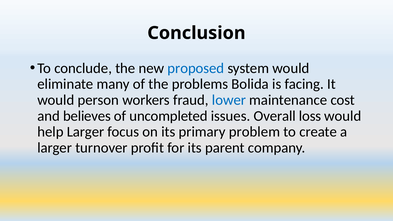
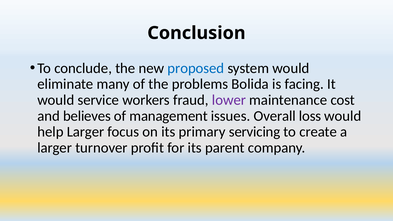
person: person -> service (98, 100)
lower colour: blue -> purple (229, 100)
uncompleted: uncompleted -> management (169, 116)
problem: problem -> servicing (255, 132)
